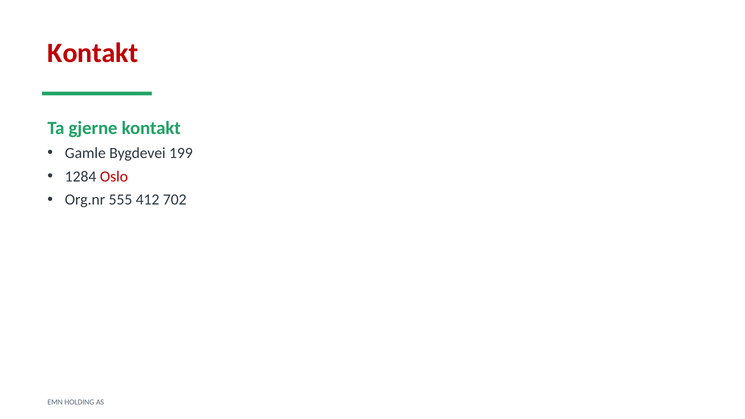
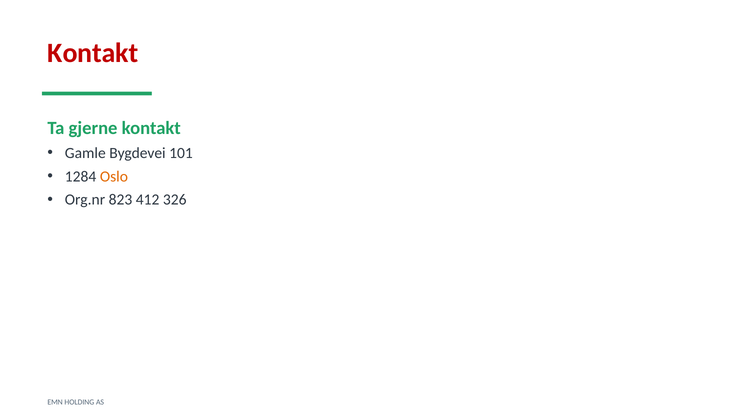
199: 199 -> 101 (181, 153)
Oslo colour: red -> orange (114, 176)
555: 555 -> 823 (120, 200)
702: 702 -> 326 (175, 200)
